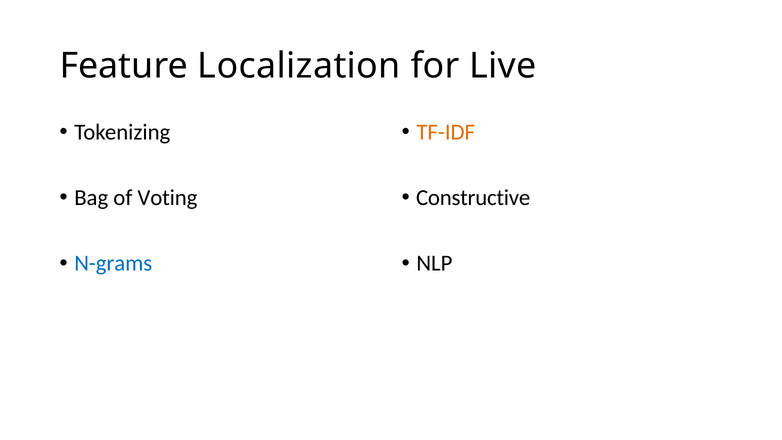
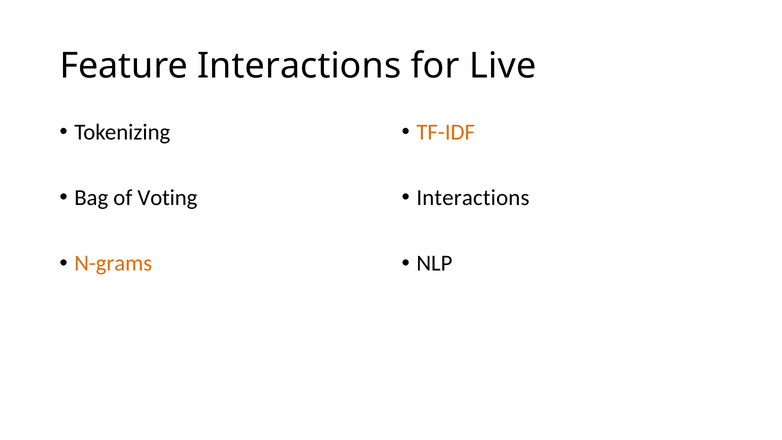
Feature Localization: Localization -> Interactions (299, 66)
Constructive: Constructive -> Interactions (473, 198)
N-grams colour: blue -> orange (113, 263)
